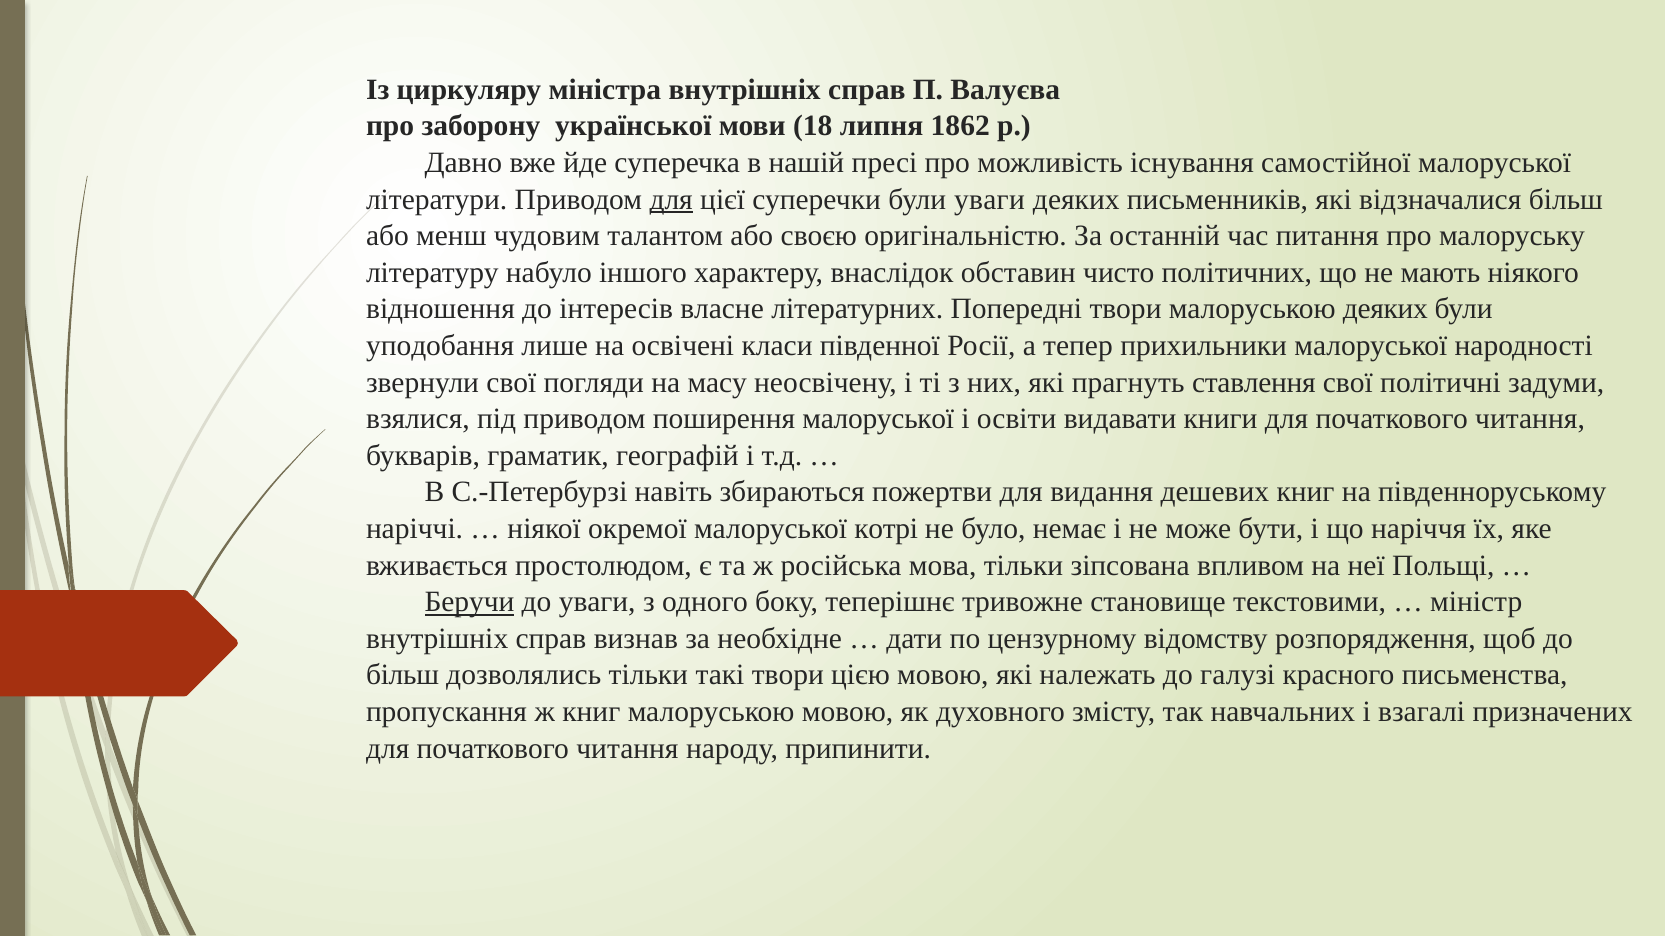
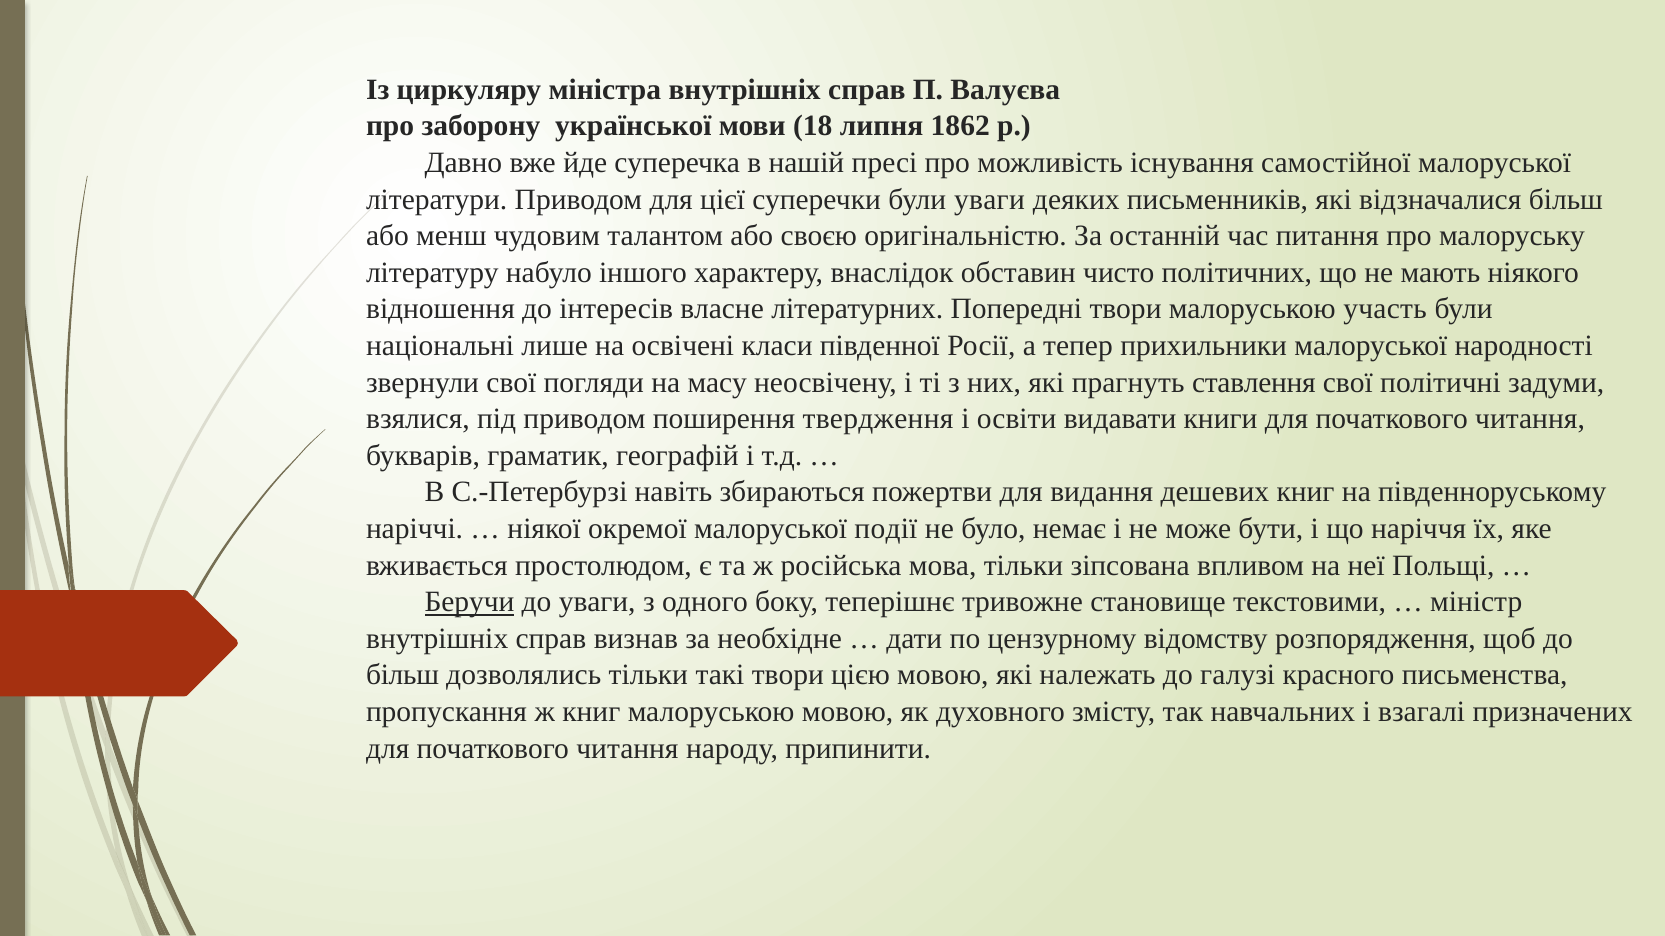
для underline: present -> none (671, 200)
малоруською деяких: деяких -> участь (1385, 309)
уподобання: уподобання -> національні (440, 346)
поширення малоруської: малоруської -> твердження (878, 419)
котрі: котрі -> події (886, 529)
